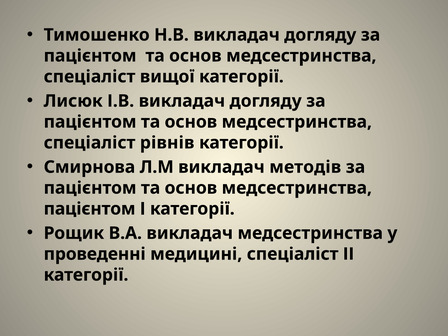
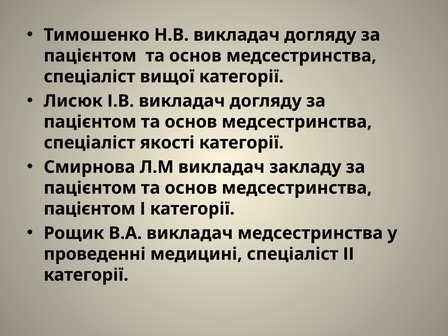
рівнів: рівнів -> якості (167, 143)
методів: методів -> закладу (305, 167)
